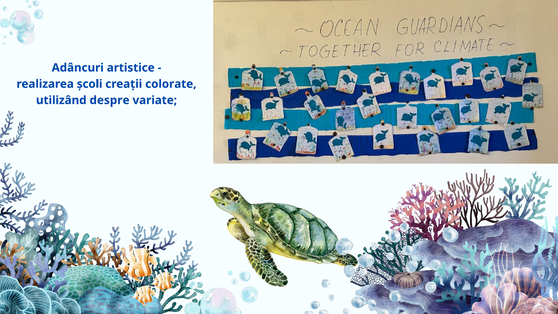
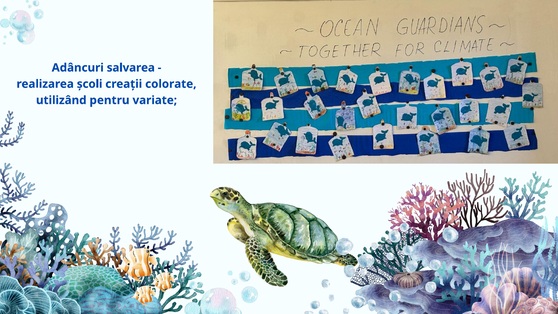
artistice: artistice -> salvarea (131, 68)
despre: despre -> pentru (110, 100)
